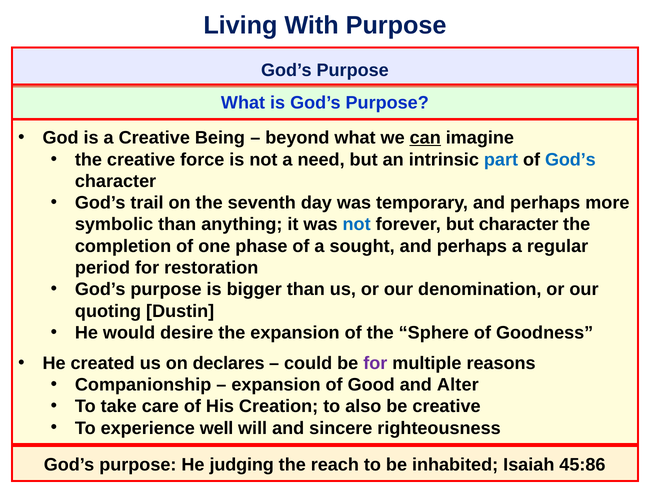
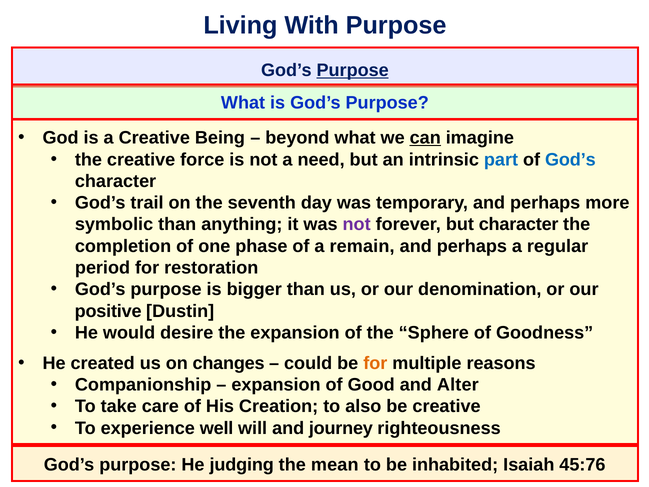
Purpose underline: none -> present (353, 70)
not colour: blue -> purple (357, 224)
sought: sought -> remain (362, 246)
quoting: quoting -> positive (108, 311)
declares: declares -> changes (229, 363)
for colour: purple -> orange (375, 363)
sincere: sincere -> journey (341, 428)
reach: reach -> mean (335, 465)
45:86: 45:86 -> 45:76 (582, 465)
